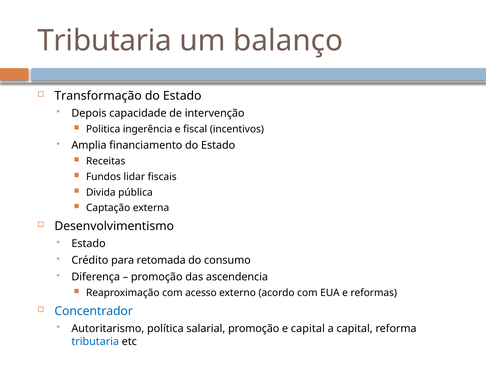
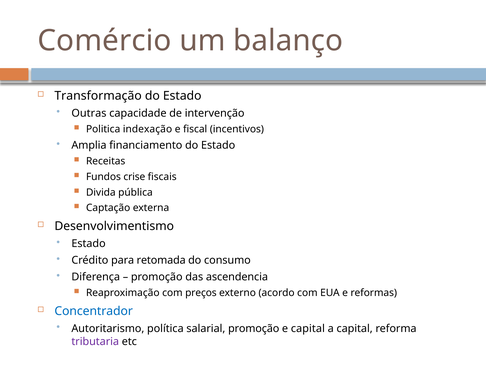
Tributaria: Tributaria -> Comércio (105, 41)
Depois: Depois -> Outras (89, 113)
ingerência: ingerência -> indexação (147, 129)
lidar: lidar -> crise (134, 177)
acesso: acesso -> preços (201, 292)
tributaria colour: blue -> purple (95, 341)
